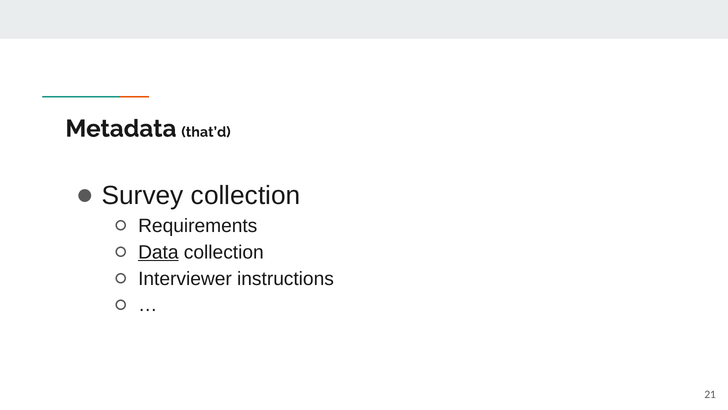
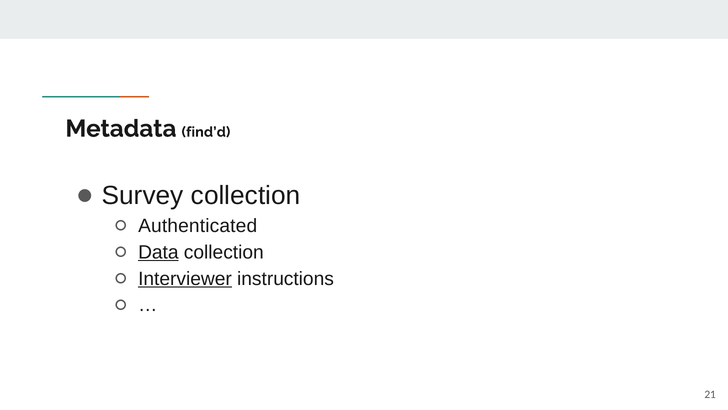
that’d: that’d -> find’d (206, 132)
Requirements: Requirements -> Authenticated (198, 225)
Interviewer underline: none -> present (185, 278)
